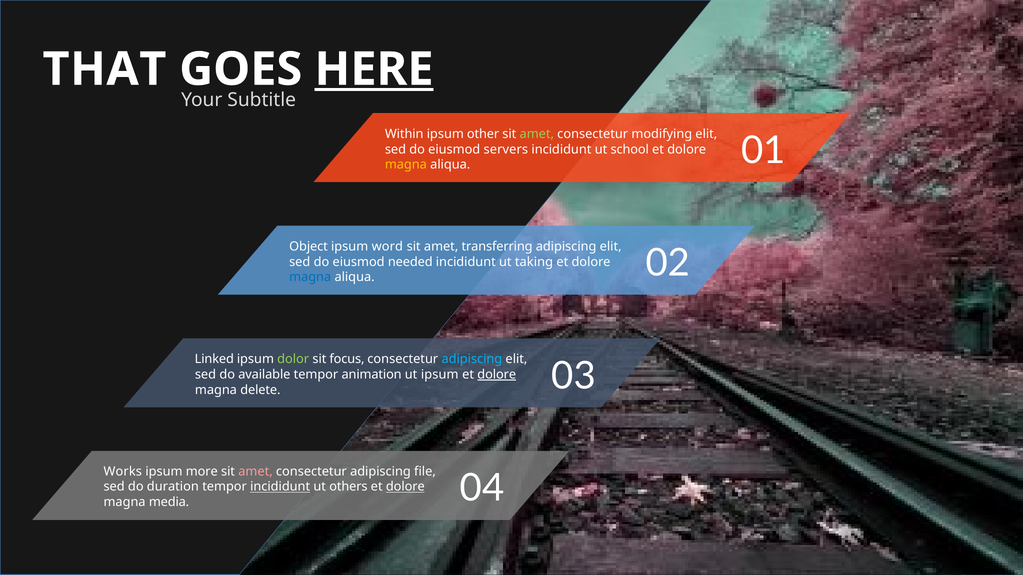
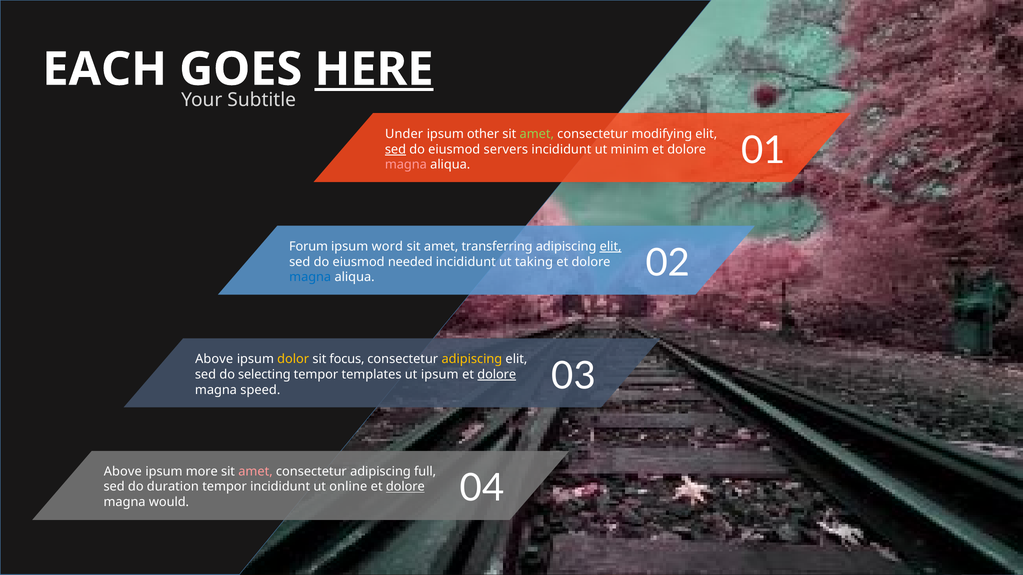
THAT: THAT -> EACH (105, 69)
Within: Within -> Under (404, 134)
sed underline: none -> present (395, 150)
school: school -> minim (630, 150)
magna colour: yellow -> pink (406, 165)
Object: Object -> Forum (309, 247)
elit underline: none -> present (611, 247)
Linked: Linked -> Above (214, 359)
dolor colour: light green -> yellow (293, 359)
adipiscing colour: light blue -> yellow (472, 359)
available: available -> selecting (264, 375)
animation: animation -> templates (372, 375)
delete: delete -> speed (260, 390)
Works: Works -> Above (123, 472)
file: file -> full (425, 472)
incididunt underline: present -> none (280, 487)
others: others -> online (348, 487)
media: media -> would (169, 502)
